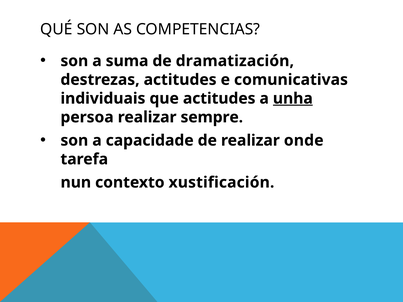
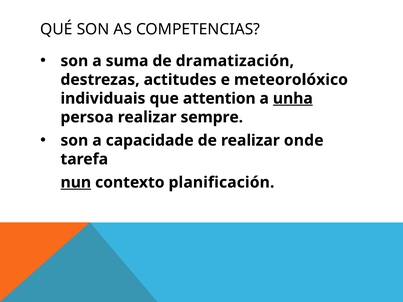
comunicativas: comunicativas -> meteorolóxico (291, 80)
que actitudes: actitudes -> attention (219, 99)
nun underline: none -> present (76, 183)
xustificación: xustificación -> planificación (221, 183)
